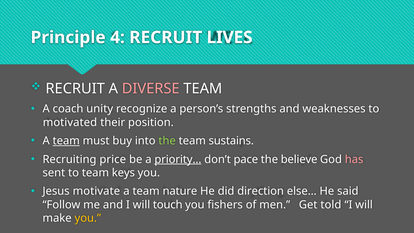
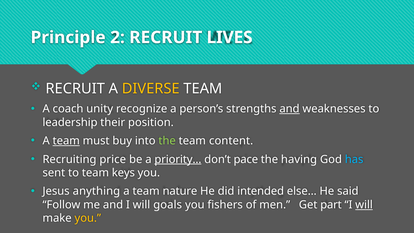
4: 4 -> 2 (117, 37)
DIVERSE colour: pink -> yellow (151, 89)
and underline: none -> present (289, 109)
motivated: motivated -> leadership (70, 122)
sustains: sustains -> content (231, 141)
believe: believe -> having (299, 159)
has colour: pink -> light blue (354, 159)
motivate: motivate -> anything (96, 191)
direction: direction -> intended (261, 191)
touch: touch -> goals (168, 205)
told: told -> part (331, 205)
will underline: none -> present (364, 205)
